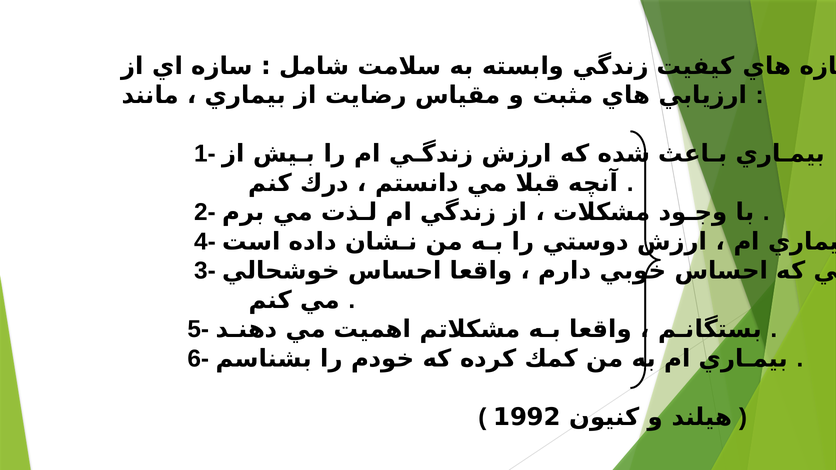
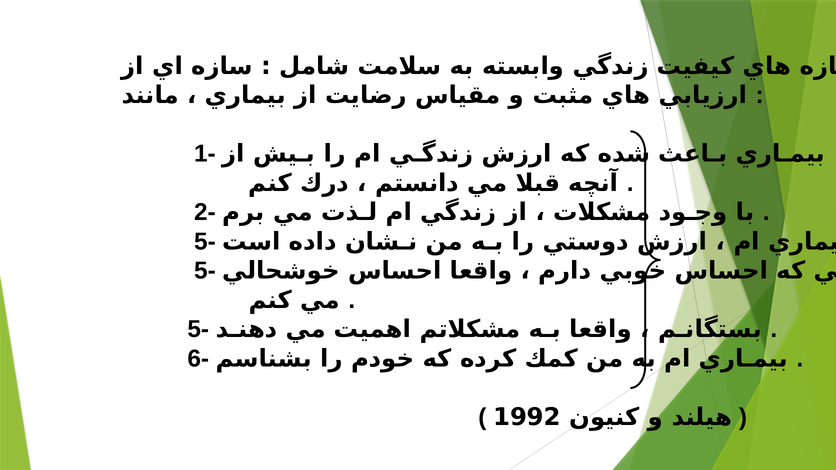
4-: 4- -> 5- (205, 242)
3-: 3- -> 5- (205, 271)
